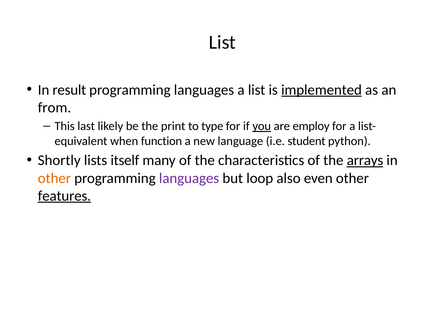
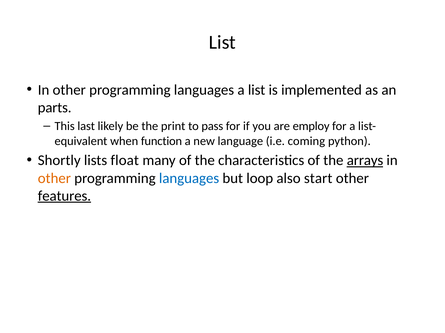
result: result -> other (69, 90)
implemented underline: present -> none (322, 90)
from: from -> parts (55, 108)
type: type -> pass (212, 126)
you underline: present -> none (262, 126)
student: student -> coming (306, 141)
itself: itself -> float (125, 161)
languages colour: purple -> blue (189, 179)
even: even -> start (318, 179)
